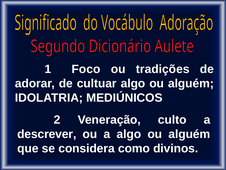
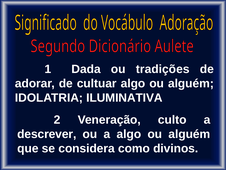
Foco: Foco -> Dada (86, 69)
MEDIÚNICOS: MEDIÚNICOS -> ILUMINATIVA (124, 98)
